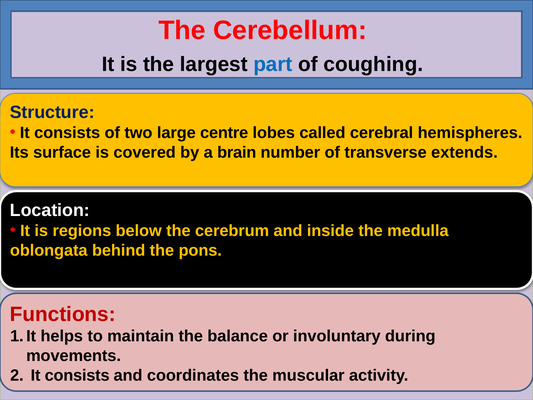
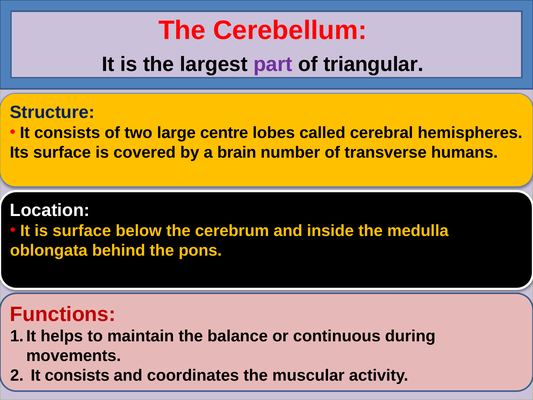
part colour: blue -> purple (273, 64)
coughing: coughing -> triangular (373, 64)
extends: extends -> humans (465, 152)
is regions: regions -> surface (82, 231)
involuntary: involuntary -> continuous (337, 336)
